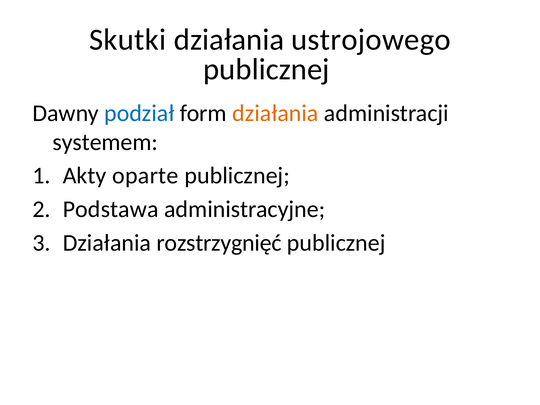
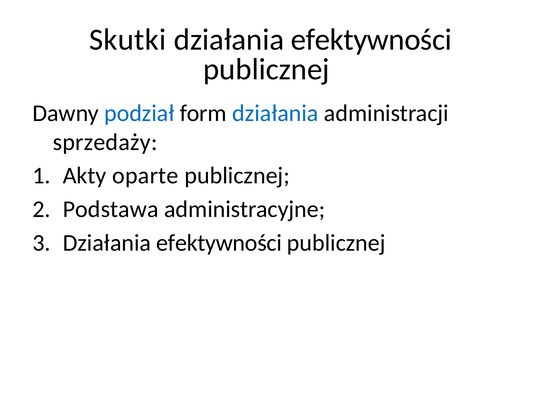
ustrojowego: ustrojowego -> efektywności (371, 40)
działania colour: orange -> blue (275, 113)
systemem: systemem -> sprzedaży (105, 142)
rozstrzygnięć: rozstrzygnięć -> efektywności (219, 243)
